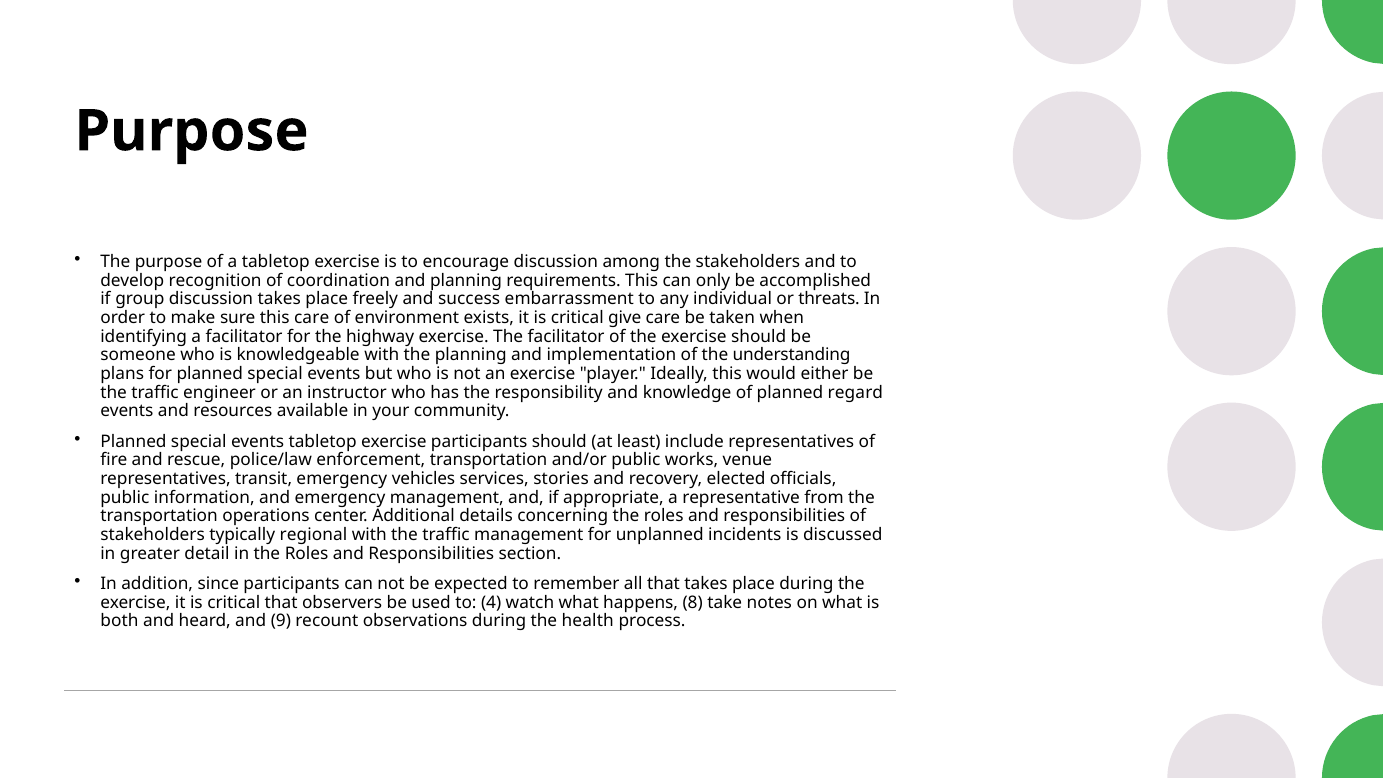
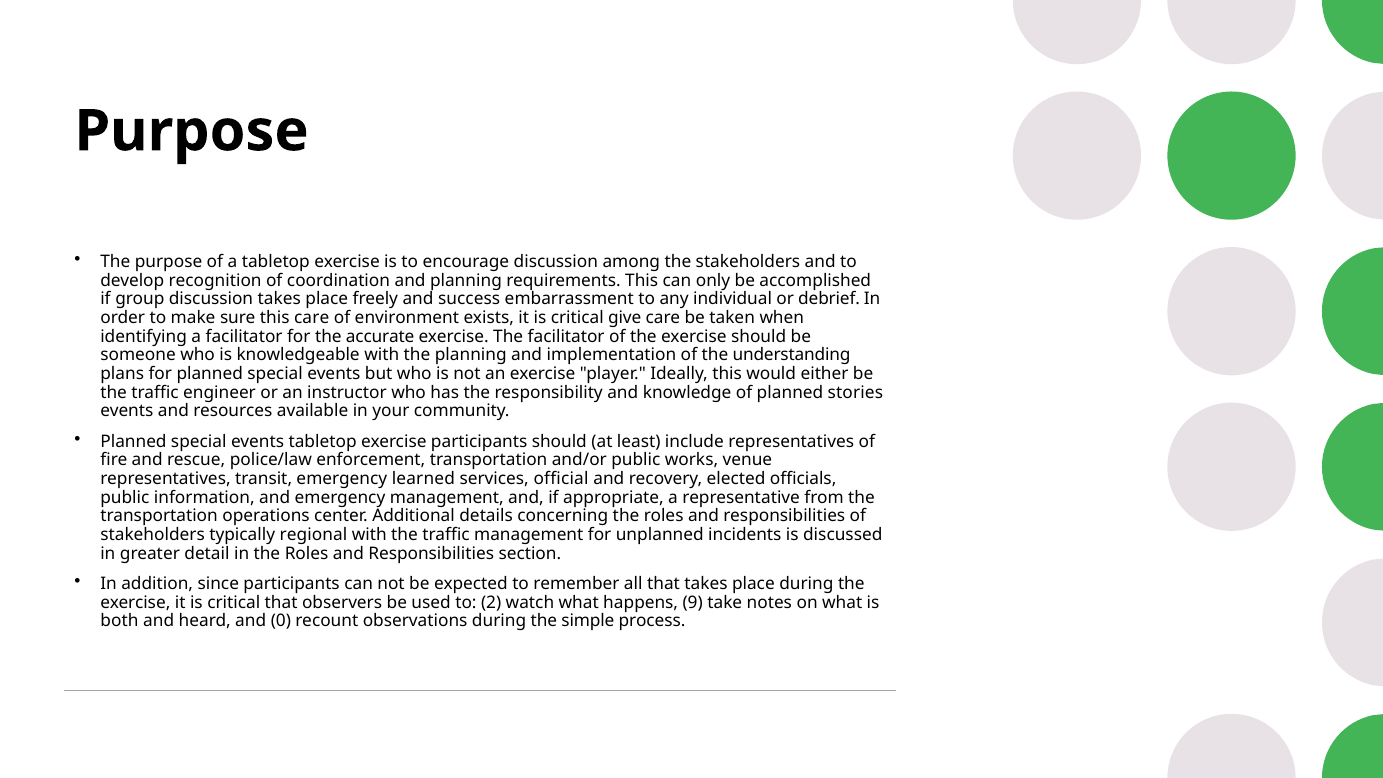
threats: threats -> debrief (829, 299)
highway: highway -> accurate (380, 336)
regard: regard -> stories (855, 392)
vehicles: vehicles -> learned (423, 479)
stories: stories -> official (561, 479)
4: 4 -> 2 (491, 602)
8: 8 -> 9 (693, 602)
9: 9 -> 0 (281, 621)
health: health -> simple (588, 621)
